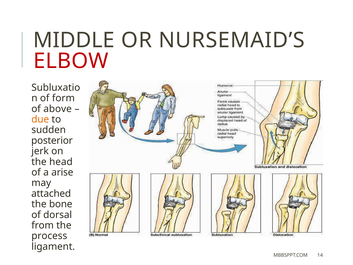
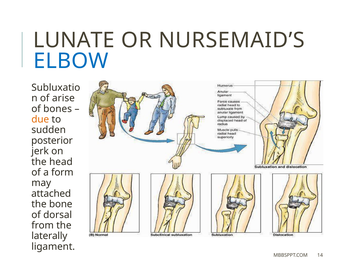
MIDDLE: MIDDLE -> LUNATE (74, 40)
ELBOW colour: red -> blue (71, 61)
form: form -> arise (63, 98)
above: above -> bones (58, 109)
arise: arise -> form (62, 172)
process: process -> laterally (49, 236)
